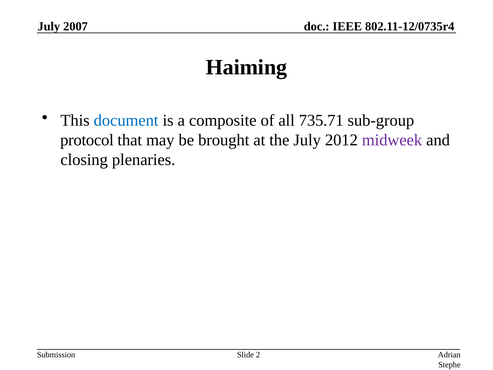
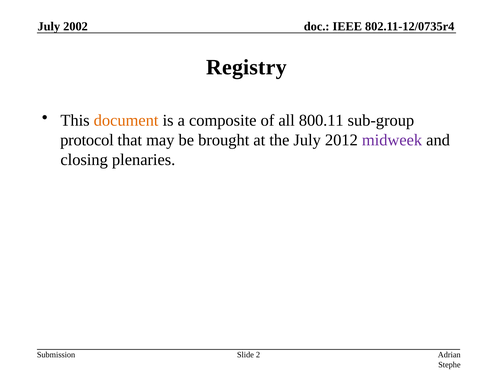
2007: 2007 -> 2002 (76, 26)
Haiming: Haiming -> Registry (246, 67)
document colour: blue -> orange (126, 120)
735.71: 735.71 -> 800.11 (321, 120)
